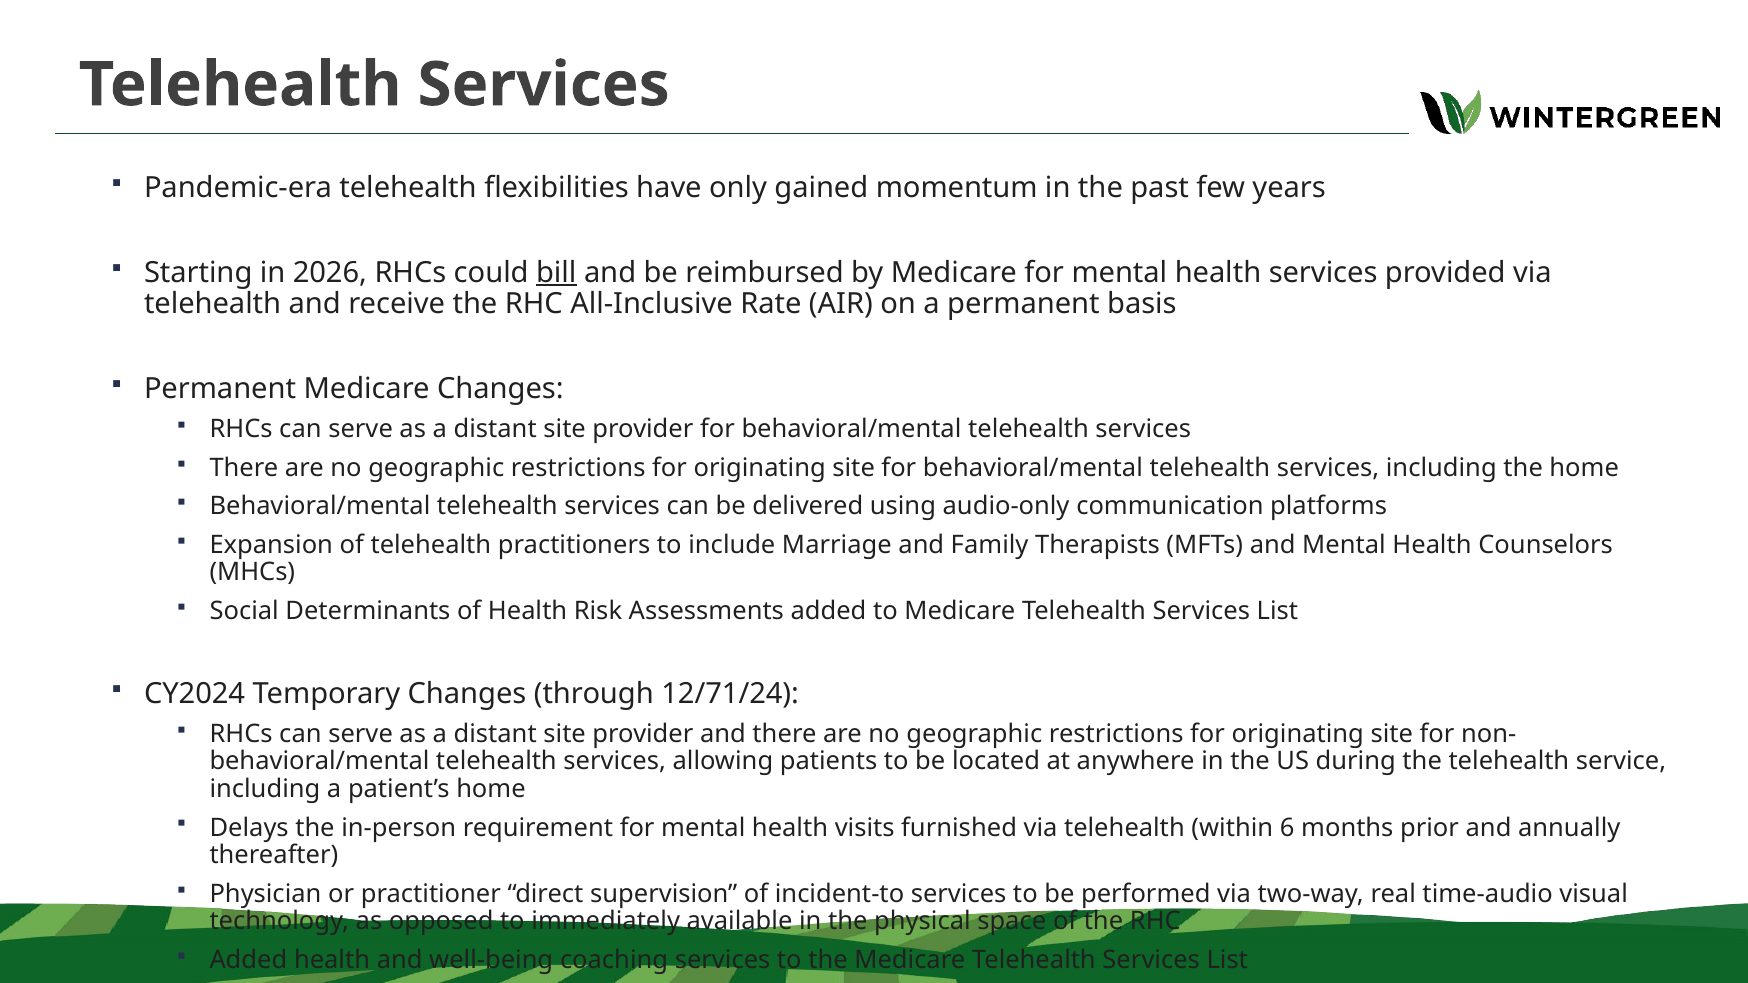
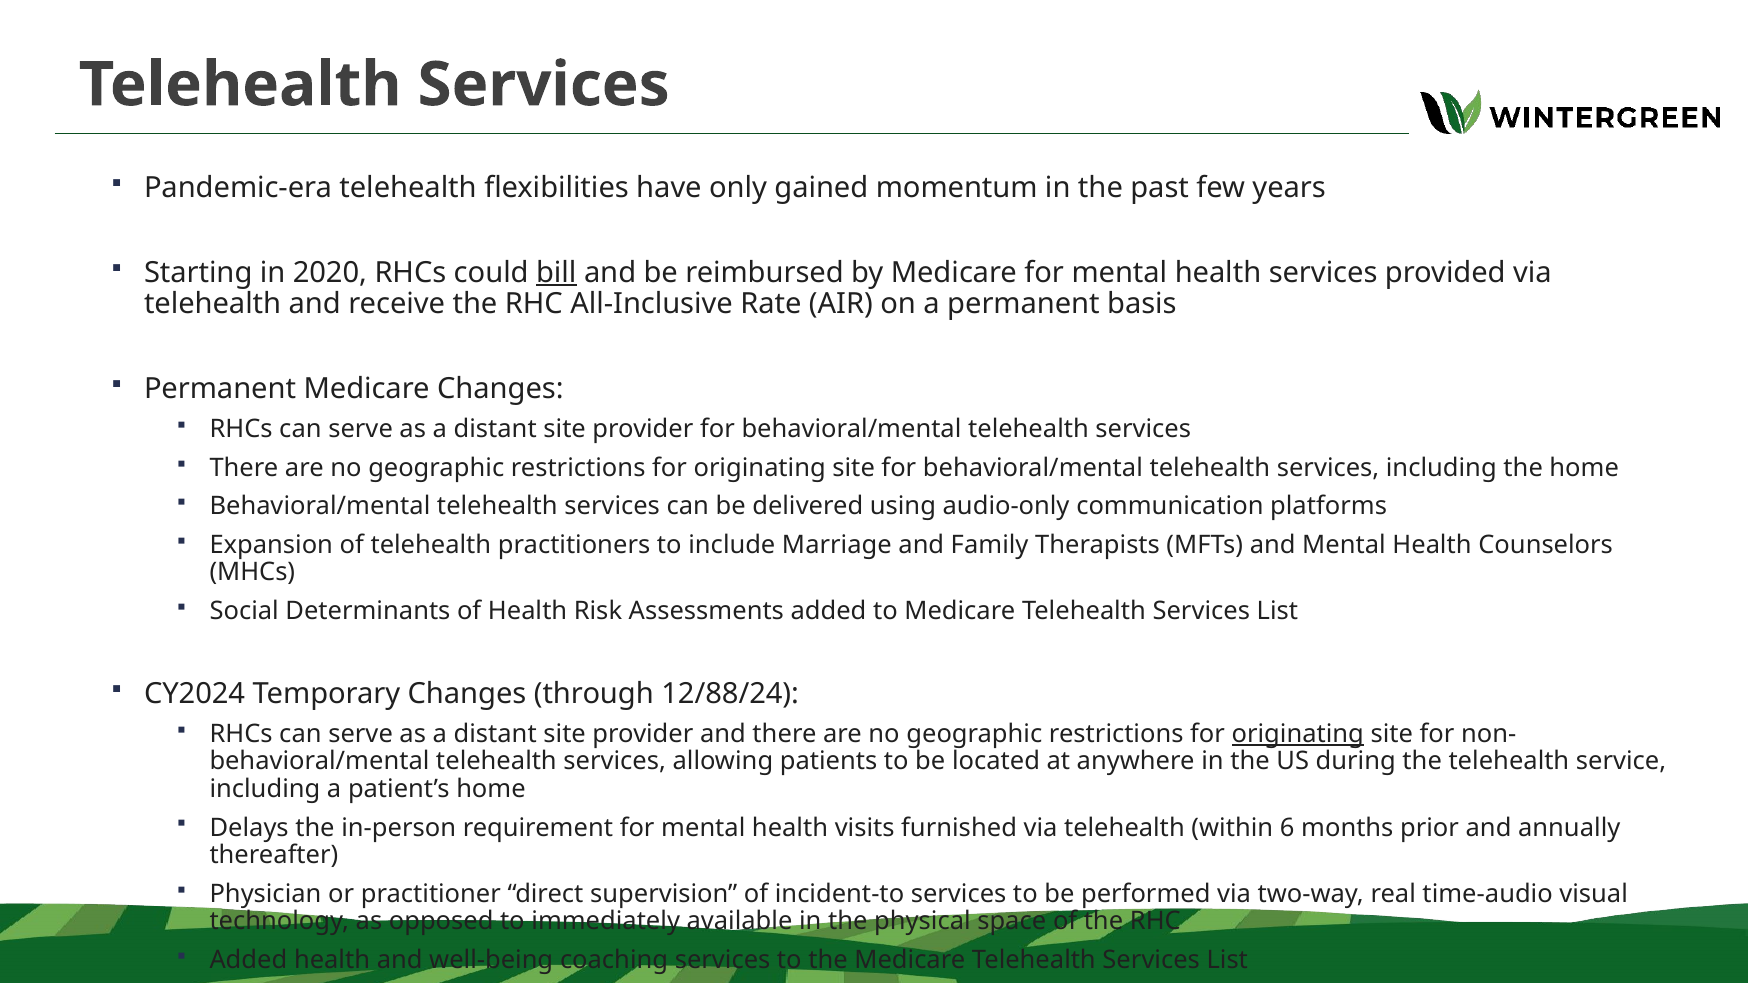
2026: 2026 -> 2020 (330, 273)
12/71/24: 12/71/24 -> 12/88/24 (730, 694)
originating underline: none -> present (1298, 734)
